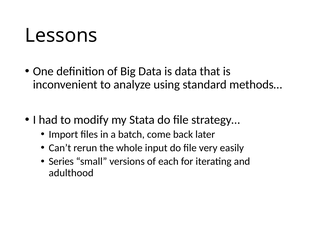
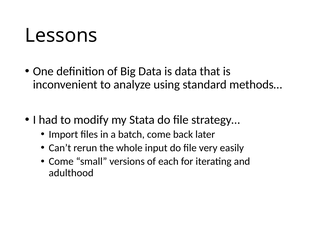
Series: Series -> Come (61, 162)
